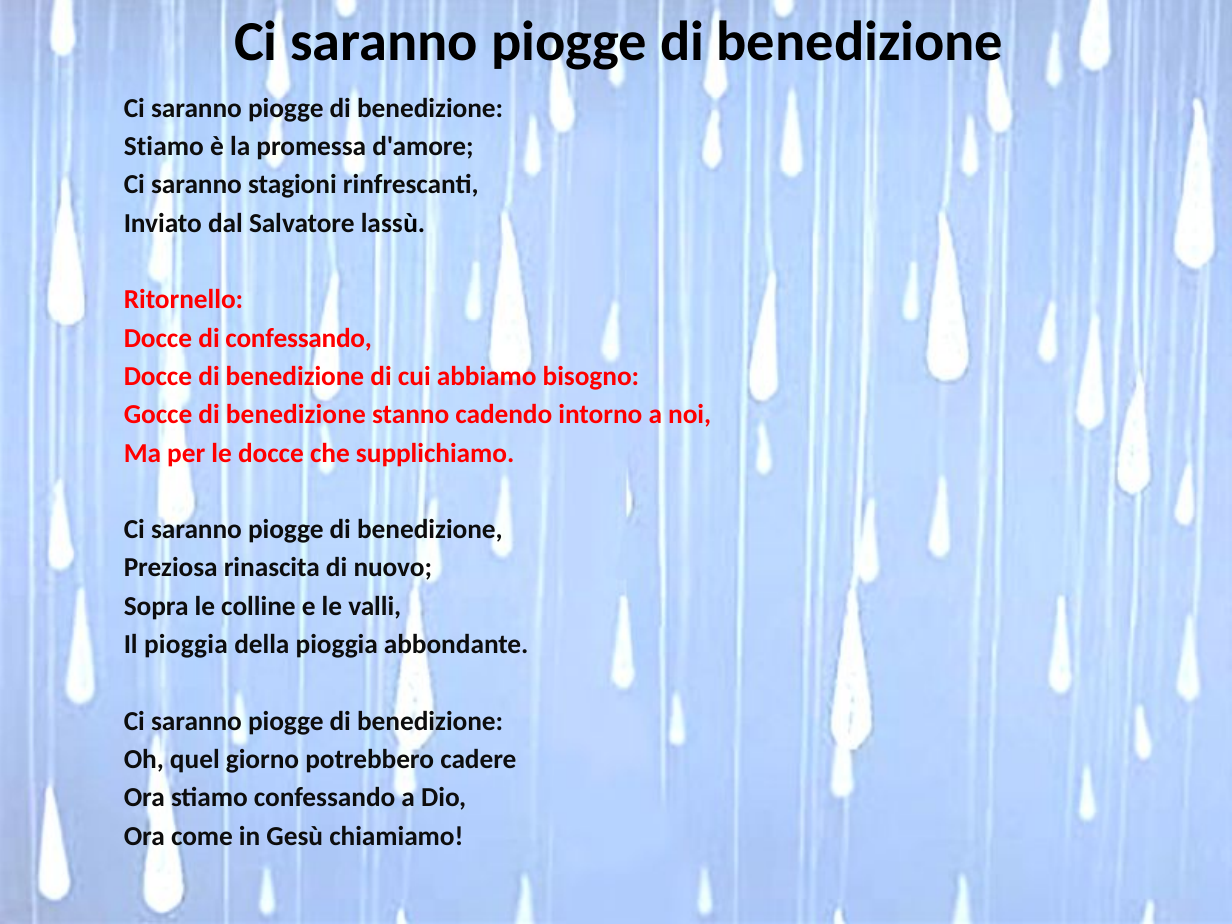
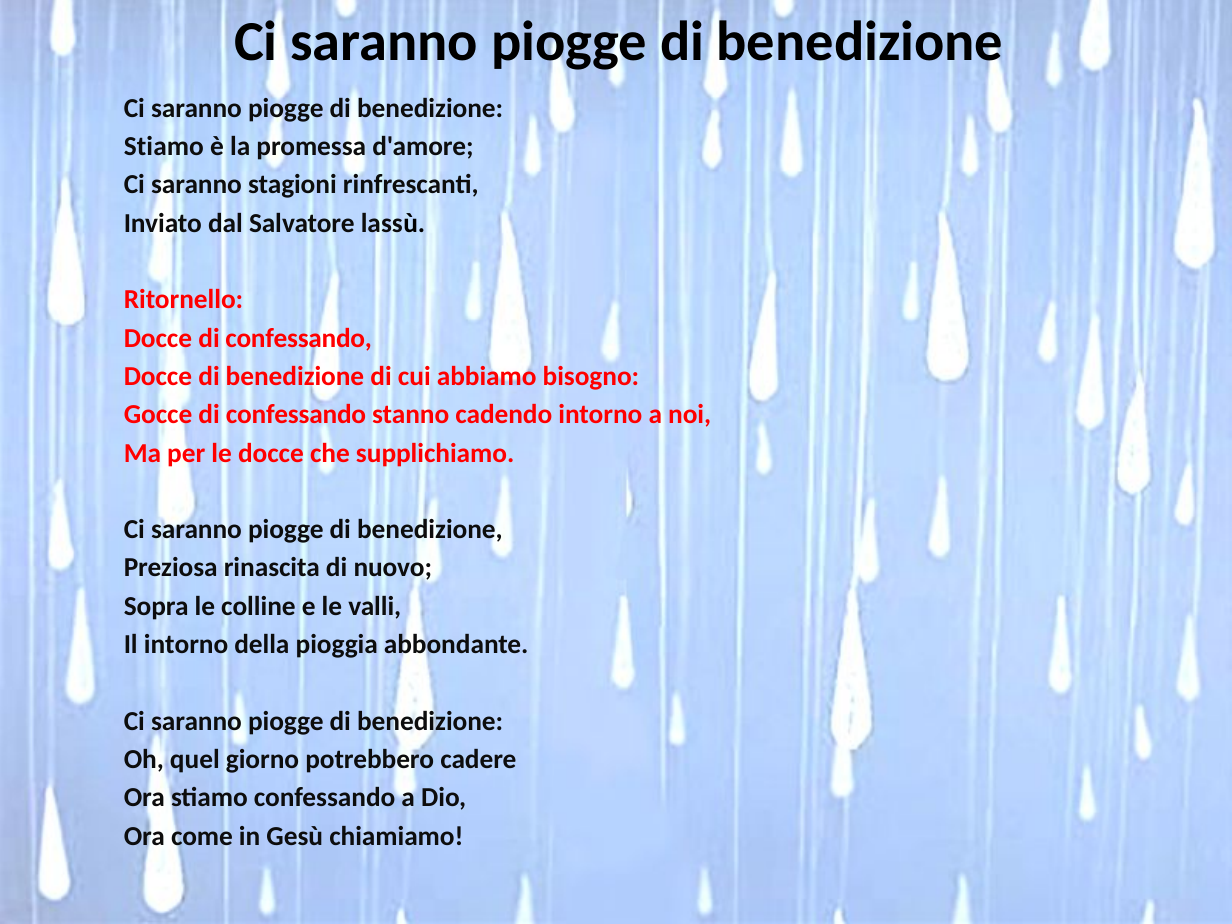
Gocce di benedizione: benedizione -> confessando (296, 415)
Il pioggia: pioggia -> intorno (186, 645)
